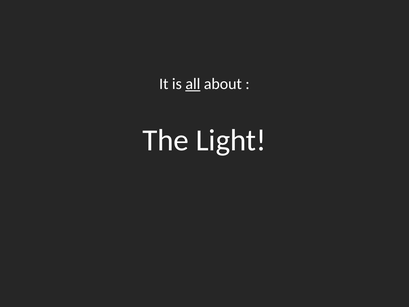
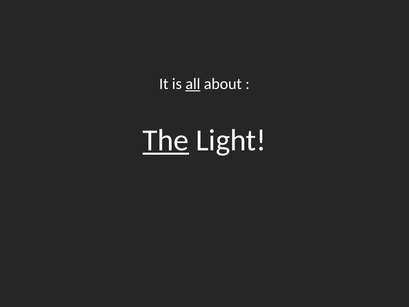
The underline: none -> present (166, 140)
